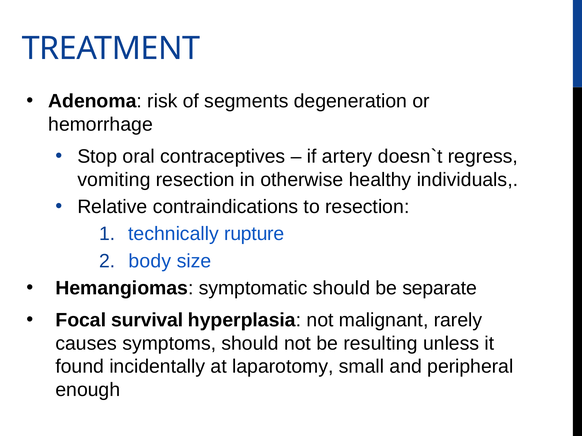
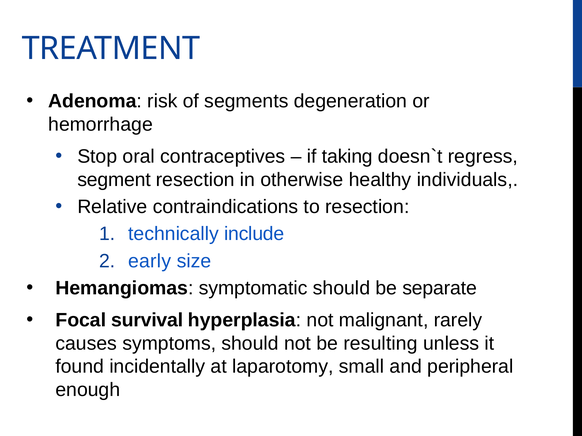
artery: artery -> taking (347, 157)
vomiting: vomiting -> segment (114, 180)
rupture: rupture -> include (254, 234)
body: body -> early (150, 261)
